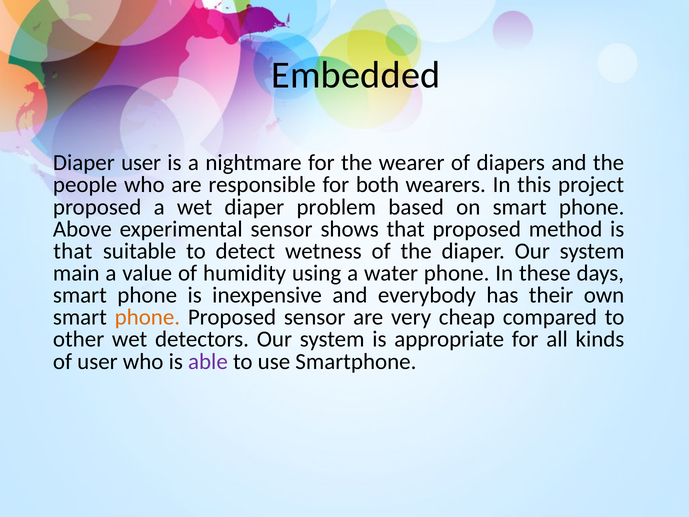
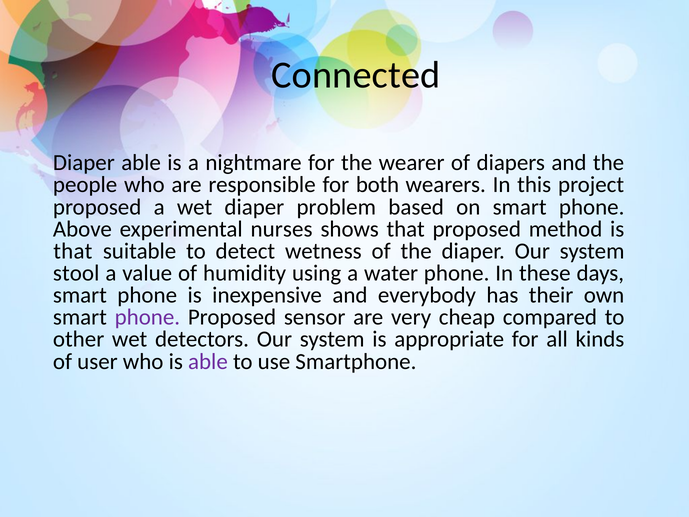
Embedded: Embedded -> Connected (356, 75)
Diaper user: user -> able (141, 163)
experimental sensor: sensor -> nurses (282, 229)
main: main -> stool (76, 273)
phone colour: orange -> purple (147, 317)
